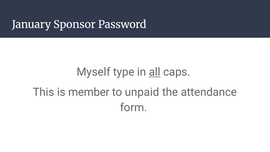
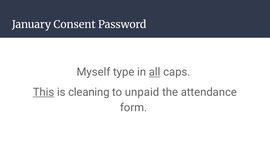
Sponsor: Sponsor -> Consent (75, 25)
This underline: none -> present (44, 92)
member: member -> cleaning (89, 92)
